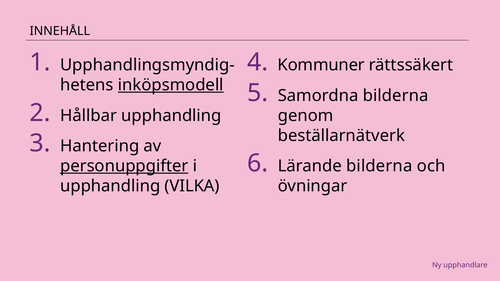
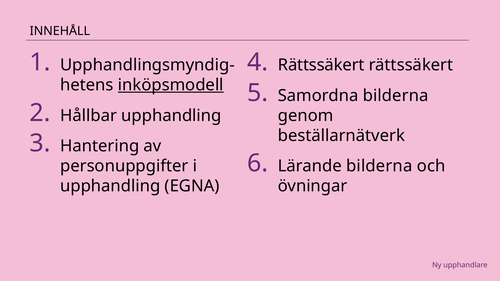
Kommuner: Kommuner -> Rättssäkert (321, 65)
personuppgifter underline: present -> none (124, 166)
VILKA: VILKA -> EGNA (192, 186)
